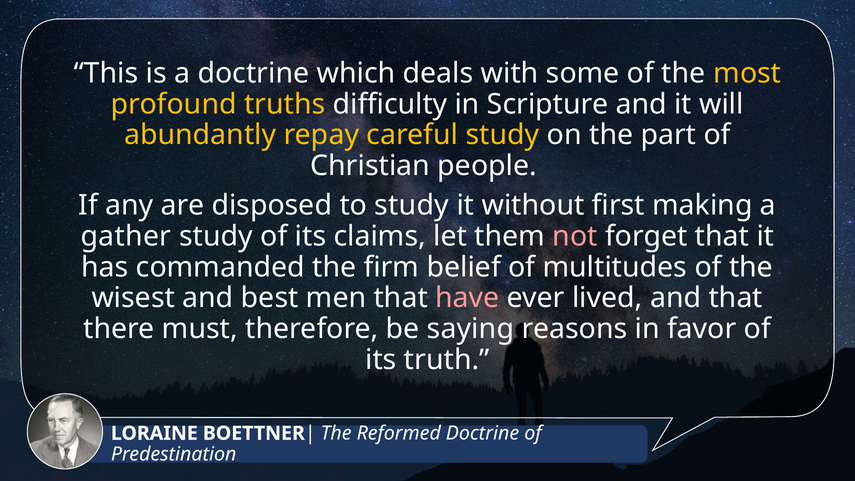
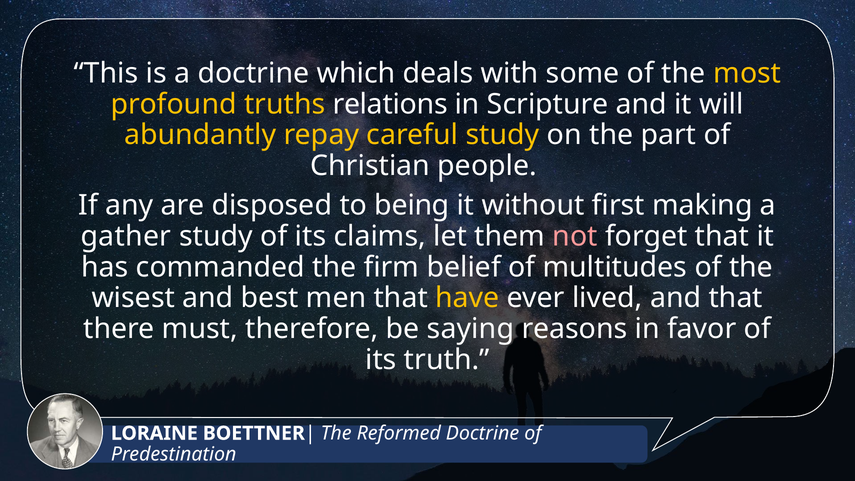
difficulty: difficulty -> relations (390, 104)
to study: study -> being (412, 206)
have colour: pink -> yellow (467, 298)
